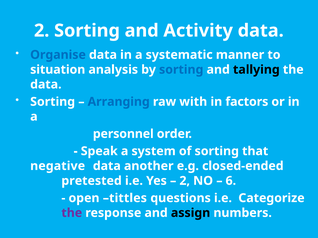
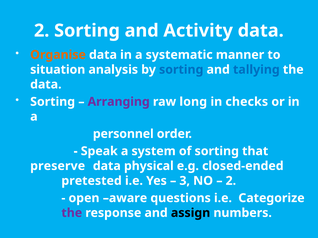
Organise colour: blue -> orange (58, 55)
tallying colour: black -> blue (256, 70)
Arranging colour: blue -> purple (119, 102)
with: with -> long (193, 102)
factors: factors -> checks (247, 102)
negative: negative -> preserve (58, 166)
another: another -> physical (149, 166)
2: 2 -> 3 (185, 181)
6: 6 -> 2 (231, 181)
tittles: tittles -> aware (125, 198)
